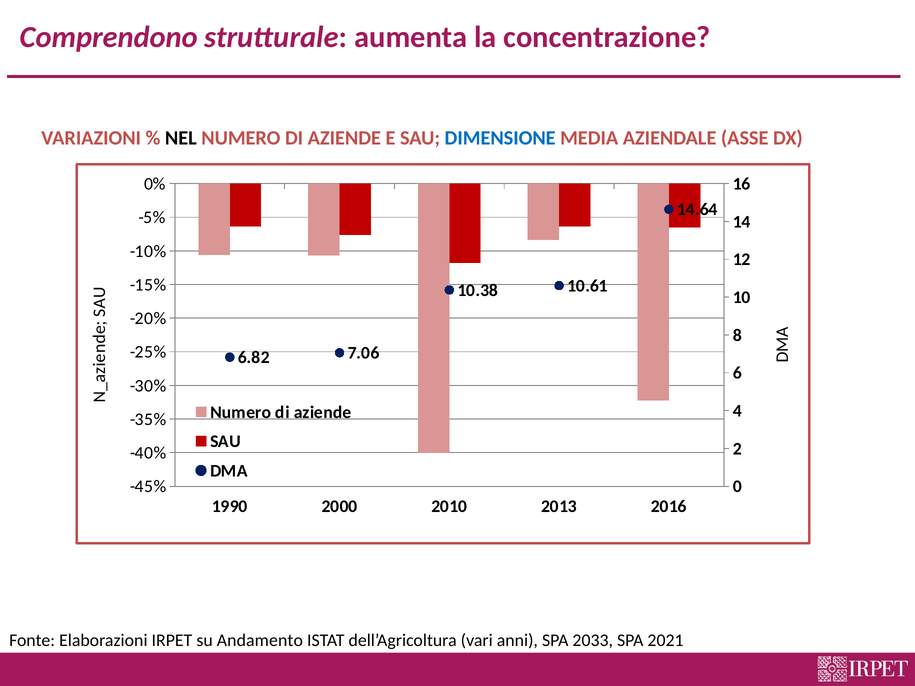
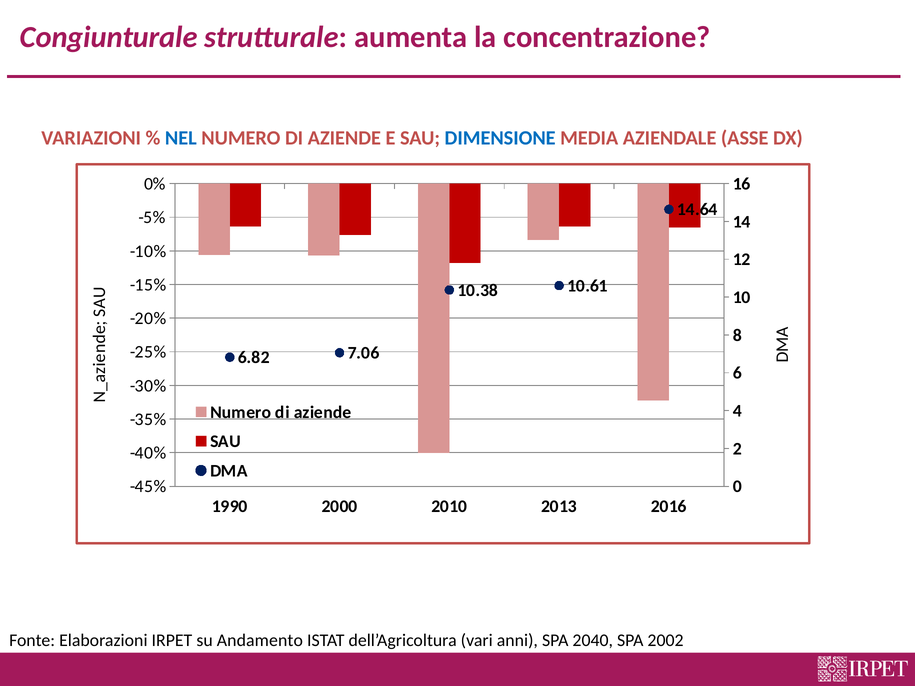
Comprendono: Comprendono -> Congiunturale (109, 37)
NEL colour: black -> blue (181, 138)
2033: 2033 -> 2040 (593, 641)
2021: 2021 -> 2002 (666, 641)
